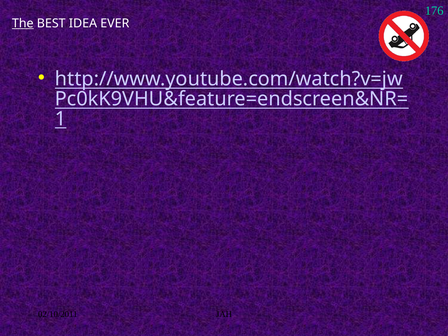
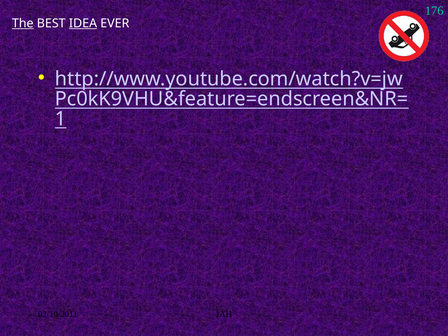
IDEA underline: none -> present (83, 23)
